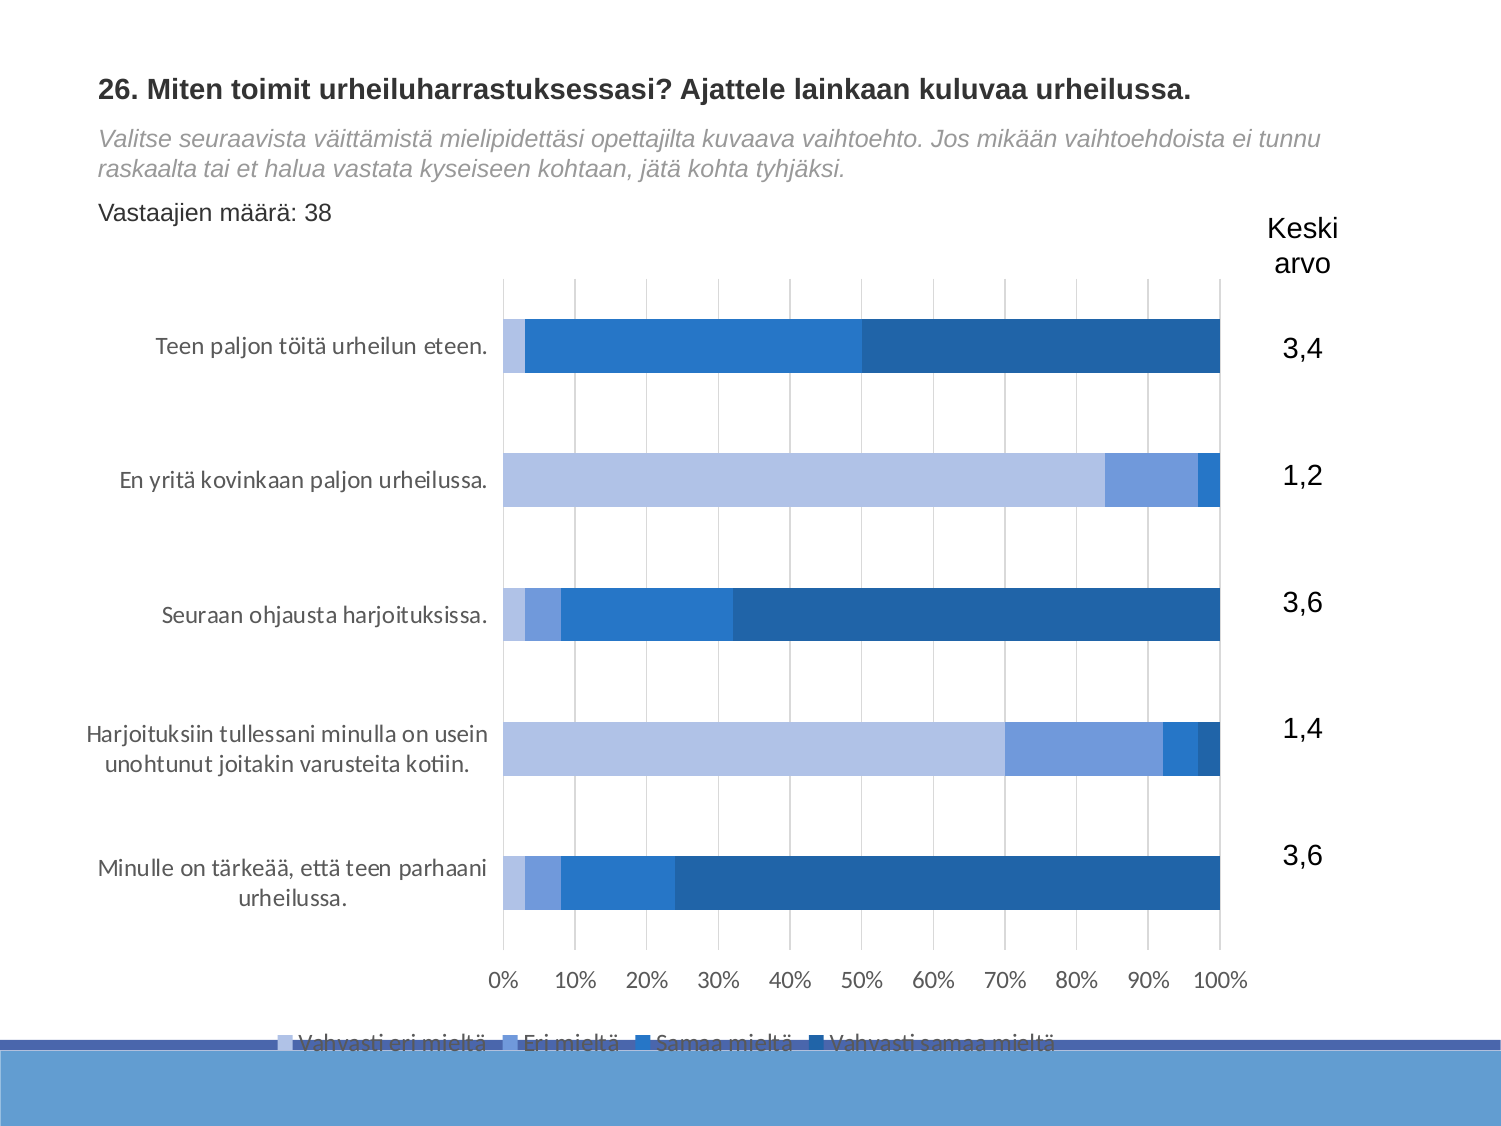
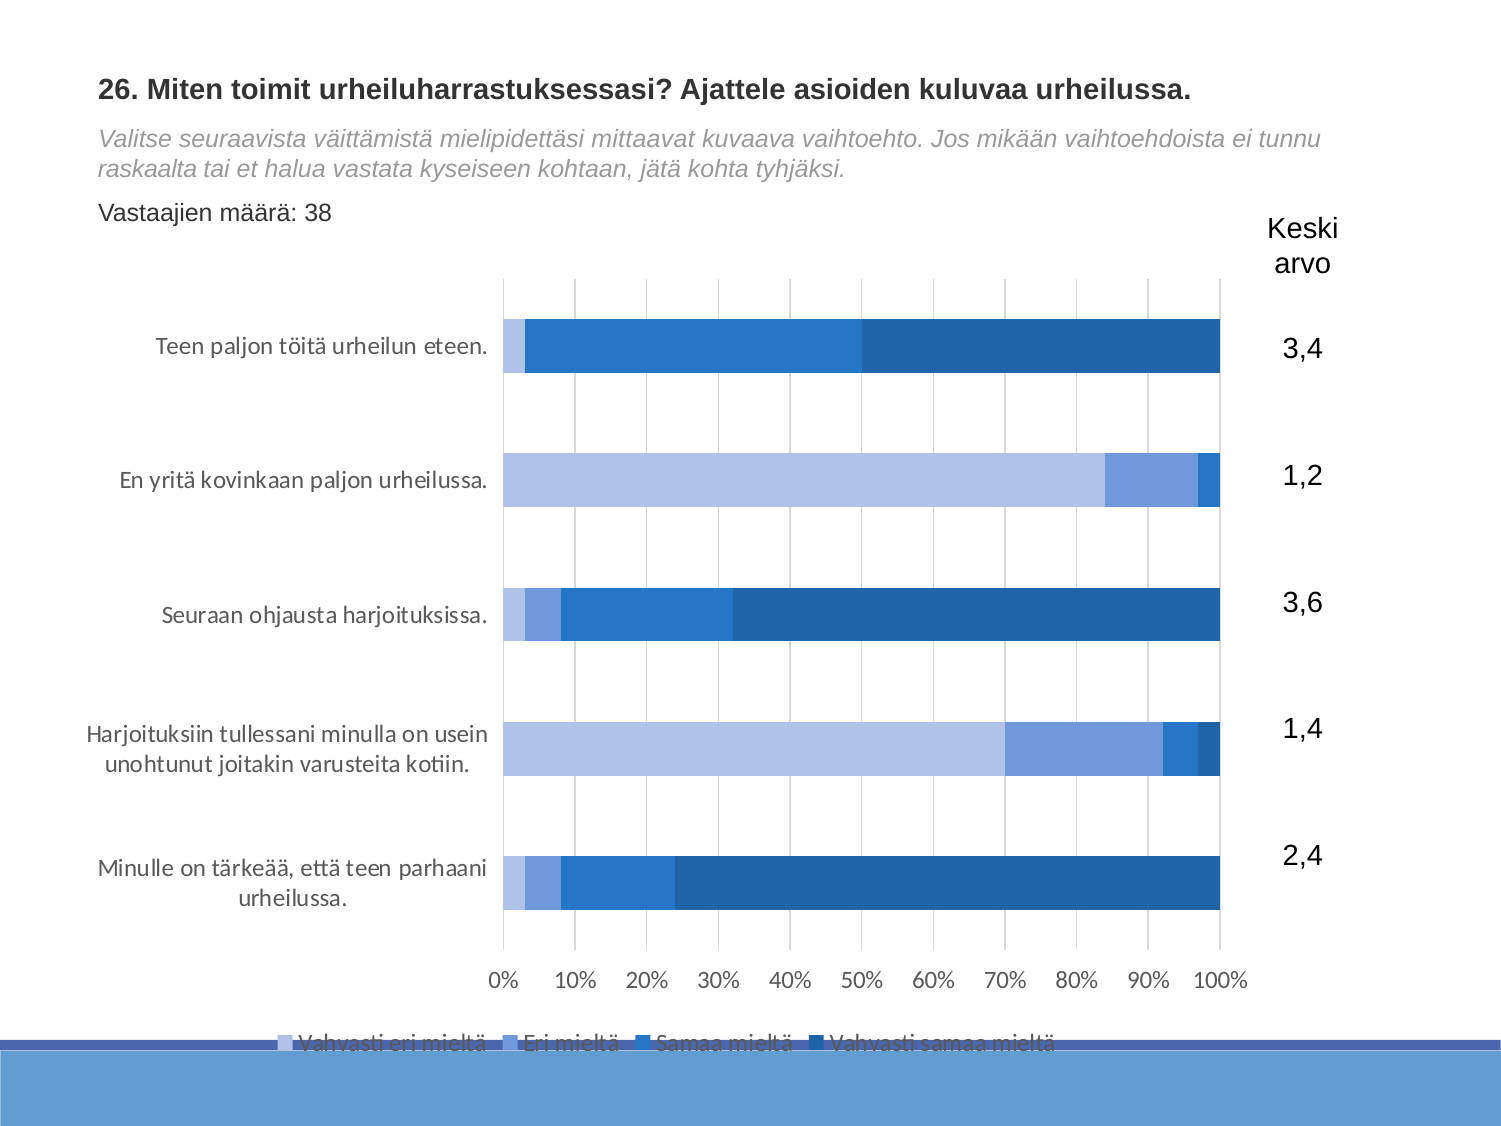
lainkaan: lainkaan -> asioiden (852, 90)
opettajilta: opettajilta -> mittaavat (643, 139)
3,6: 3,6 -> 2,4 (1303, 856)
